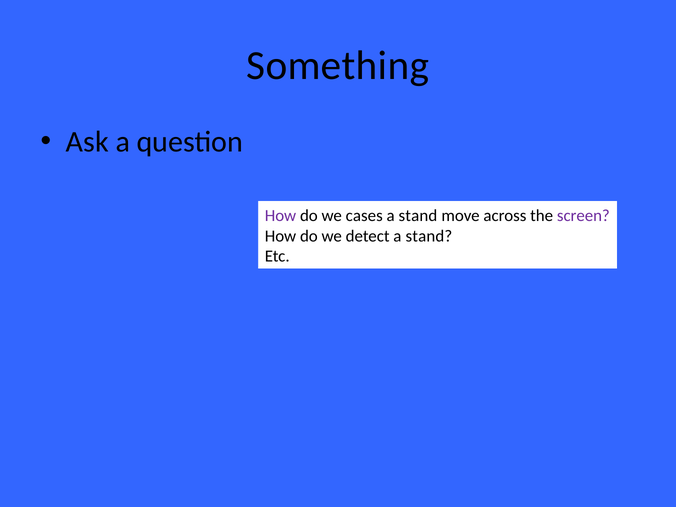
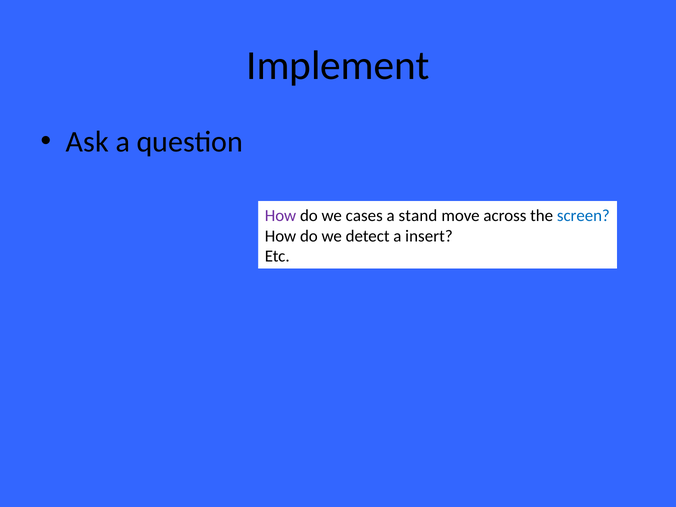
Something: Something -> Implement (338, 65)
screen colour: purple -> blue (583, 216)
detect a stand: stand -> insert (429, 236)
